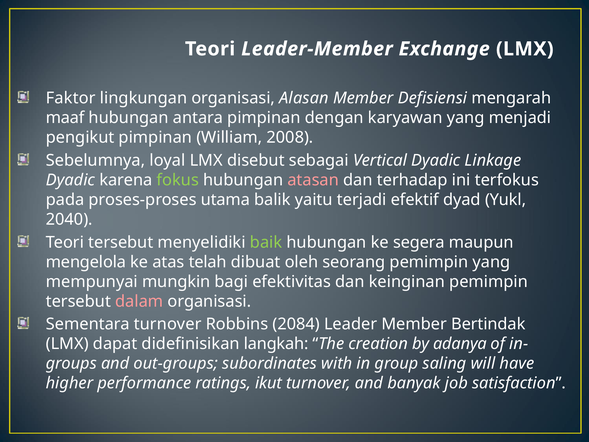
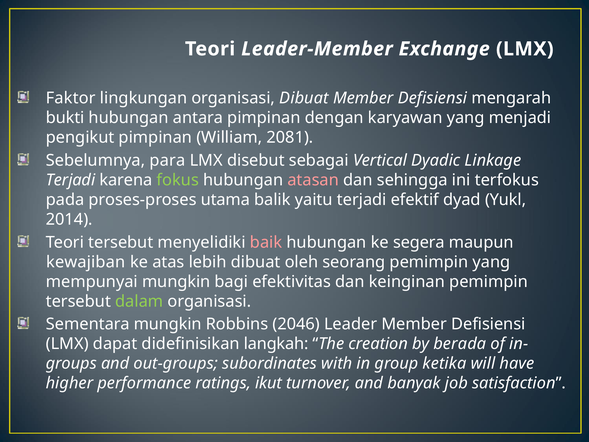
organisasi Alasan: Alasan -> Dibuat (304, 98)
maaf: maaf -> bukti (65, 118)
2008: 2008 -> 2081 (290, 137)
loyal: loyal -> para (167, 160)
Dyadic: Dyadic -> Terjadi (71, 180)
terhadap: terhadap -> sehingga (412, 180)
2040: 2040 -> 2014 (69, 219)
baik colour: light green -> pink (266, 242)
mengelola: mengelola -> kewajiban (86, 262)
telah: telah -> lebih (208, 262)
dalam colour: pink -> light green (139, 301)
Sementara turnover: turnover -> mungkin (168, 324)
2084: 2084 -> 2046 (296, 324)
Leader Member Bertindak: Bertindak -> Defisiensi (488, 324)
adanya: adanya -> berada (460, 344)
saling: saling -> ketika (444, 363)
